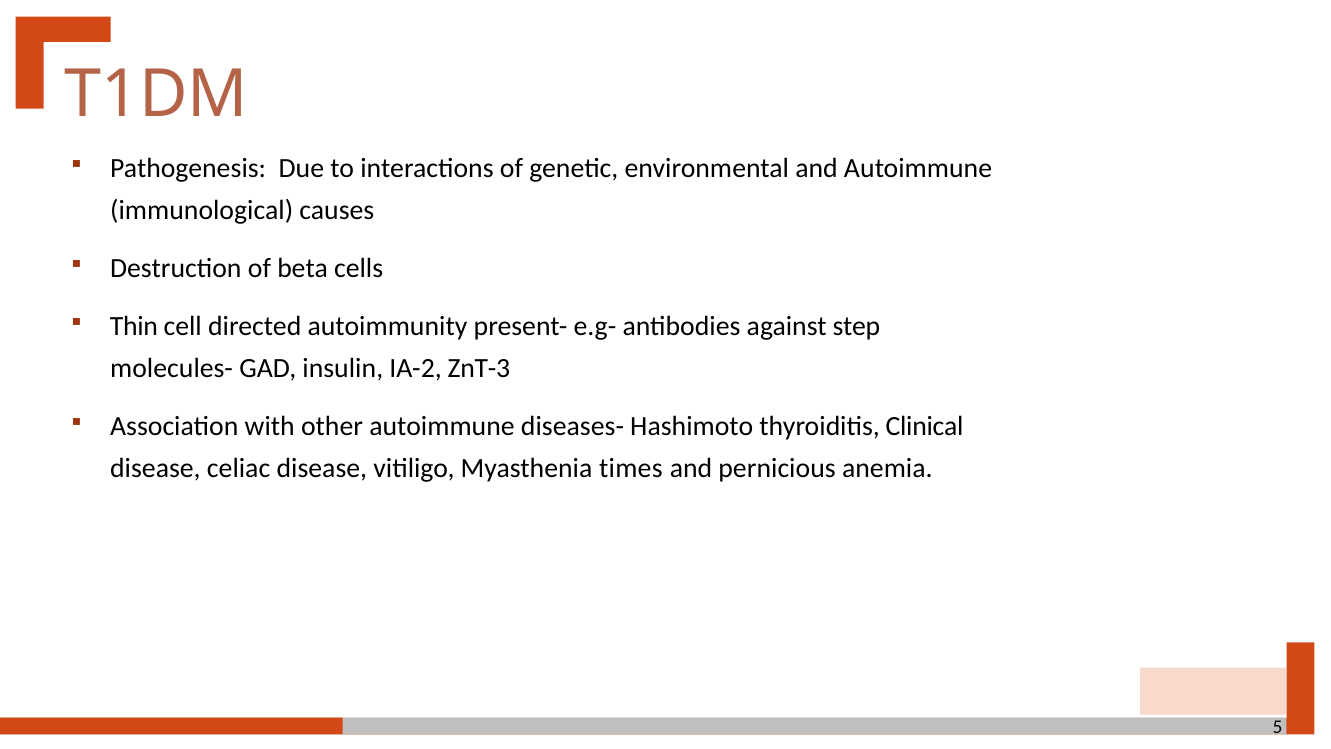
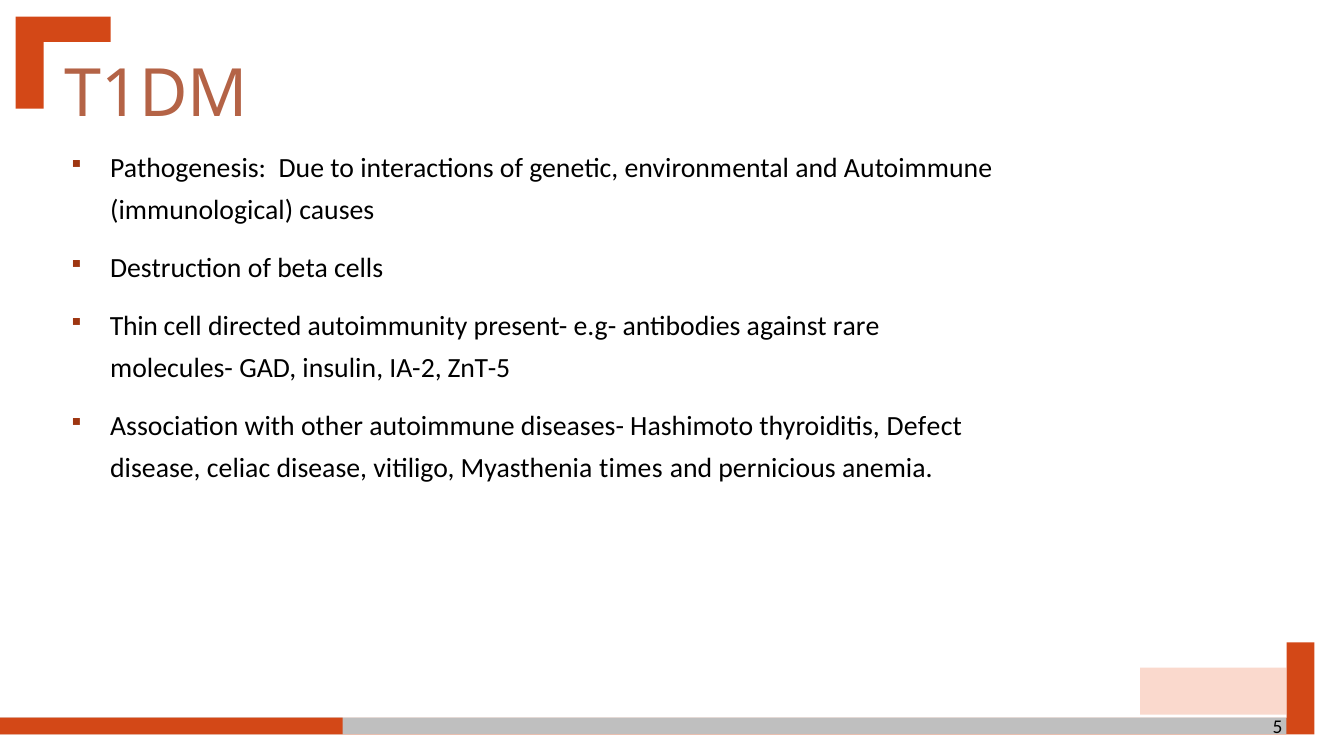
step: step -> rare (856, 327)
ZnT-3: ZnT-3 -> ZnT-5 (479, 368)
Clinical: Clinical -> Defect (924, 426)
